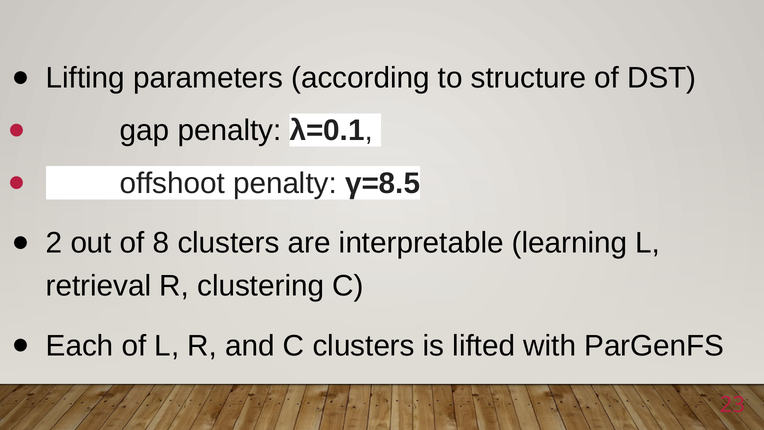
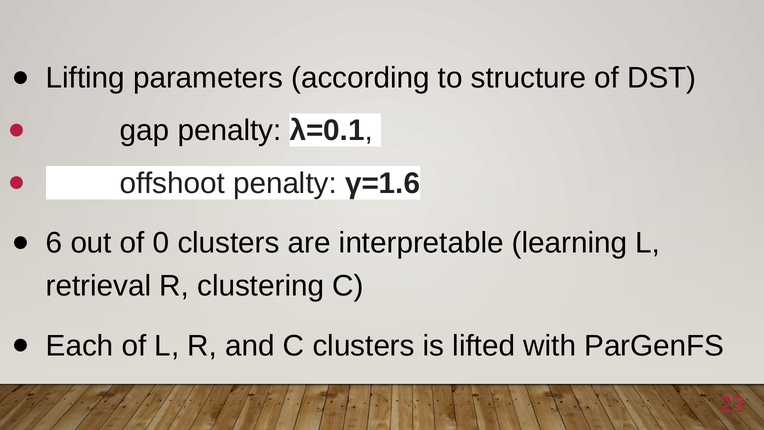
γ=8.5: γ=8.5 -> γ=1.6 (383, 183)
2: 2 -> 6 (54, 243)
8: 8 -> 0 (161, 243)
